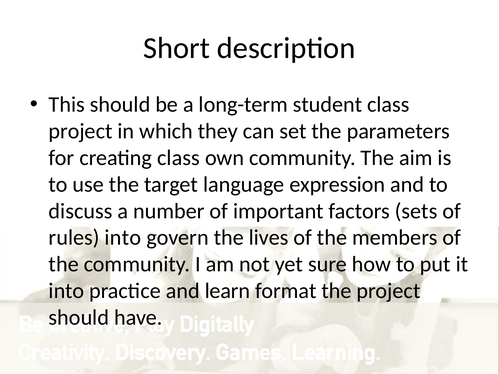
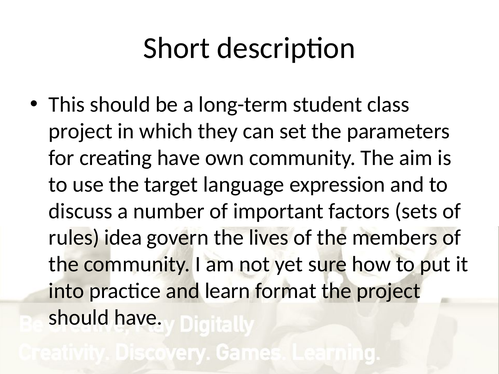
creating class: class -> have (179, 158)
rules into: into -> idea (123, 238)
